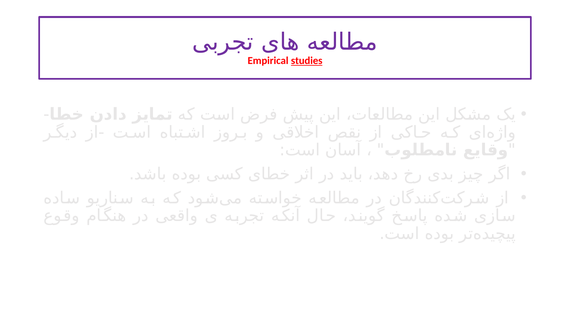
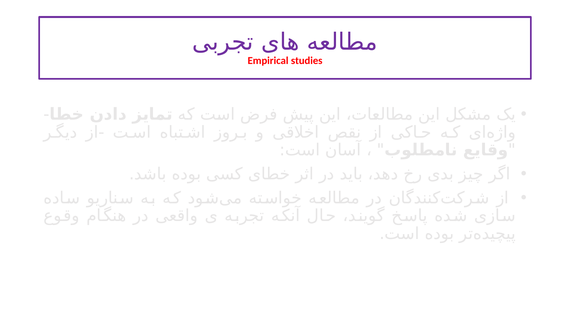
studies underline: present -> none (307, 61)
